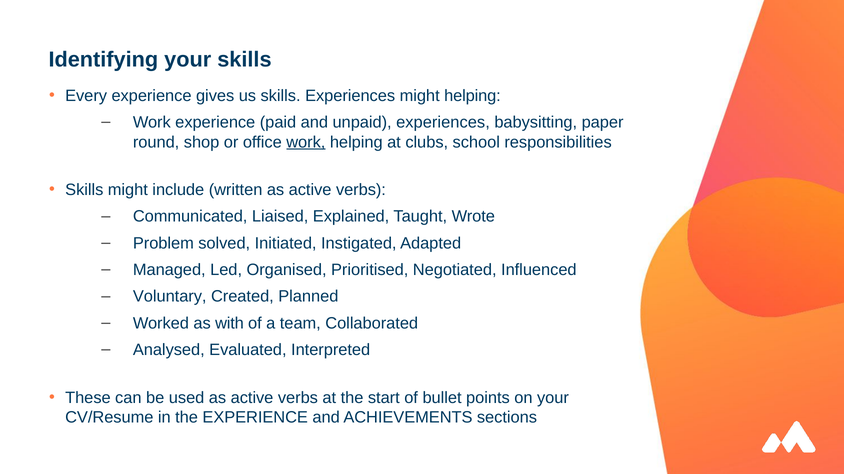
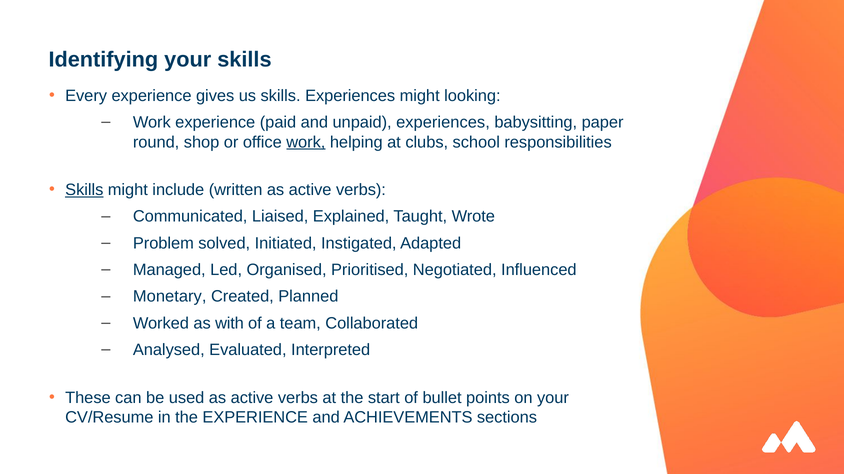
might helping: helping -> looking (472, 96)
Skills underline: none -> present (84, 190)
Voluntary: Voluntary -> Monetary (170, 297)
